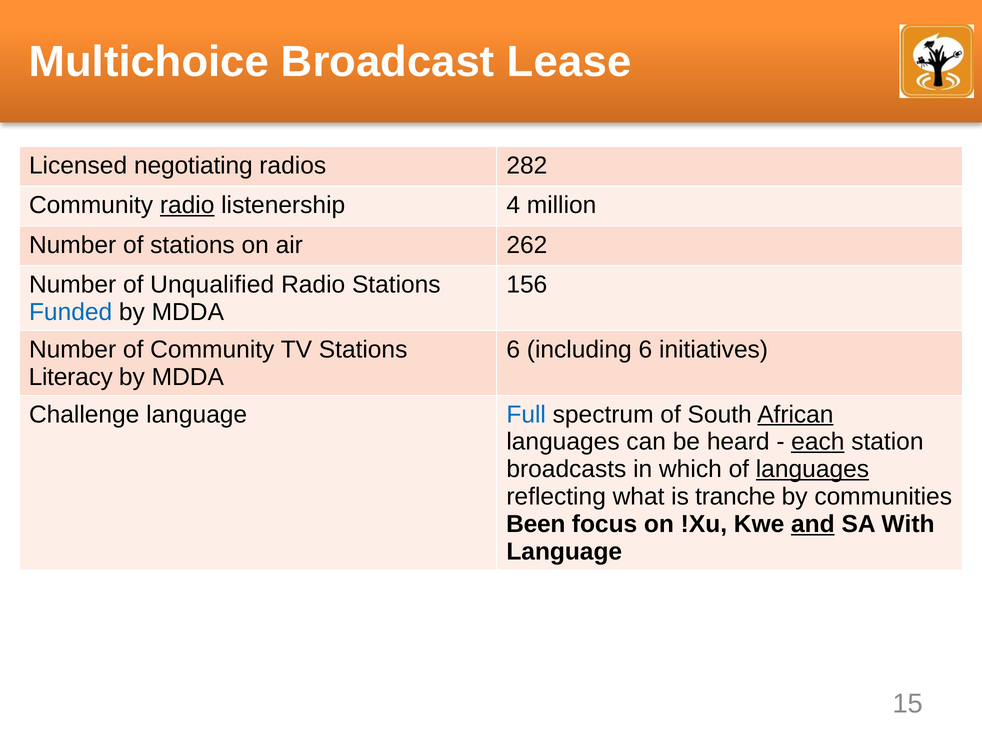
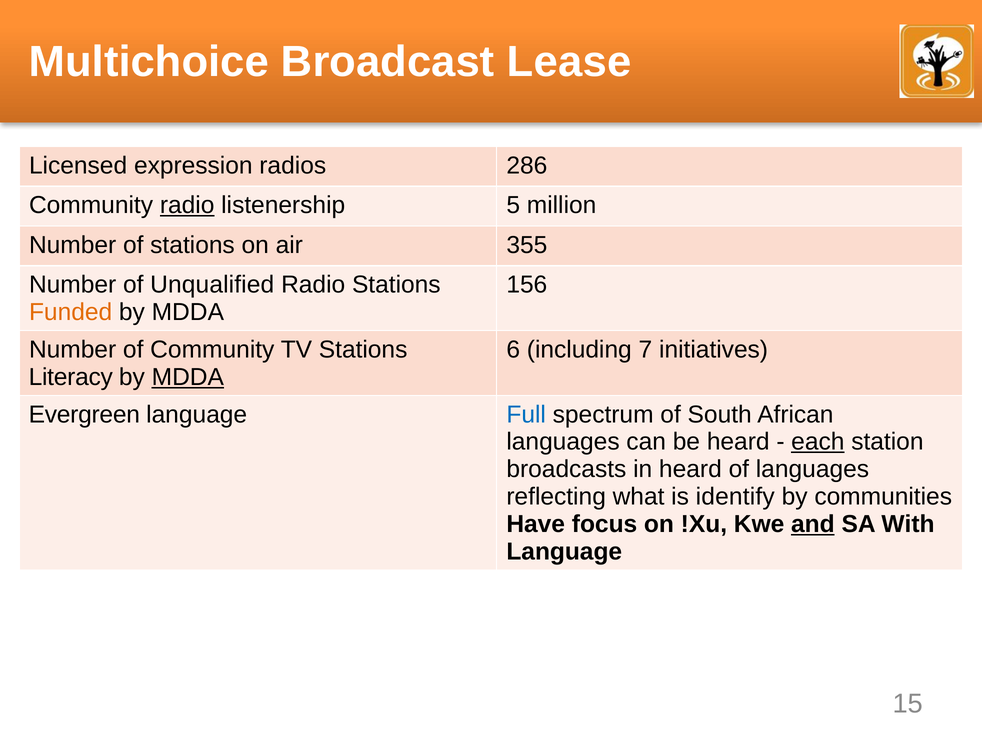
negotiating: negotiating -> expression (193, 166)
282: 282 -> 286 (527, 166)
4: 4 -> 5 (513, 205)
262: 262 -> 355 (527, 245)
Funded colour: blue -> orange (71, 313)
including 6: 6 -> 7 (645, 350)
MDDA underline: none -> present (188, 377)
Challenge: Challenge -> Evergreen (84, 415)
African underline: present -> none (795, 415)
in which: which -> heard (690, 470)
languages underline: present -> none (812, 470)
tranche: tranche -> identify (735, 497)
Been: Been -> Have (536, 525)
